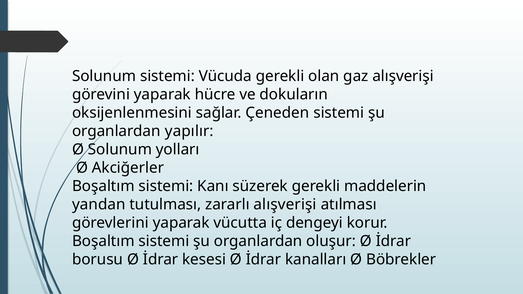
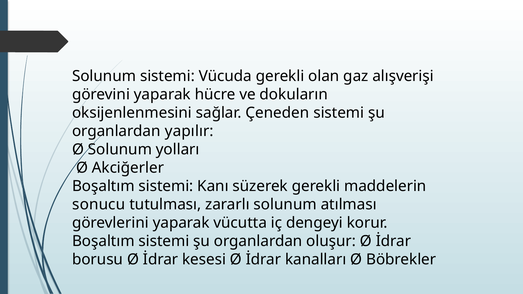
yandan: yandan -> sonucu (99, 205)
zararlı alışverişi: alışverişi -> solunum (285, 205)
